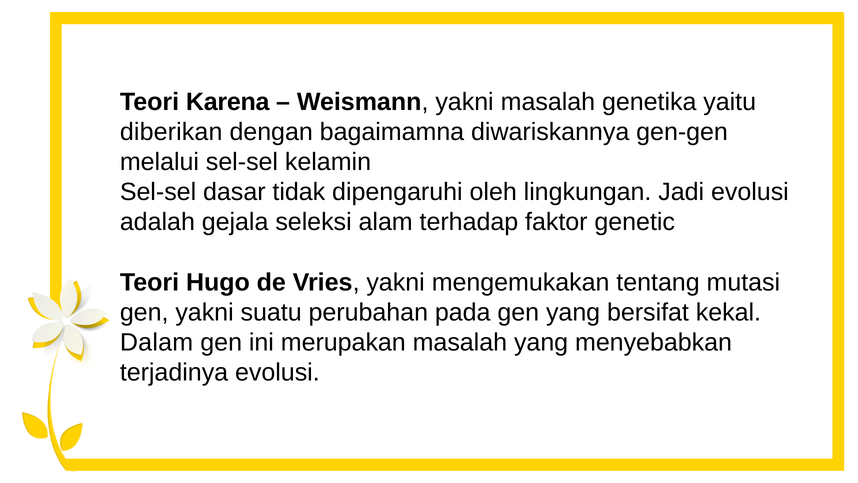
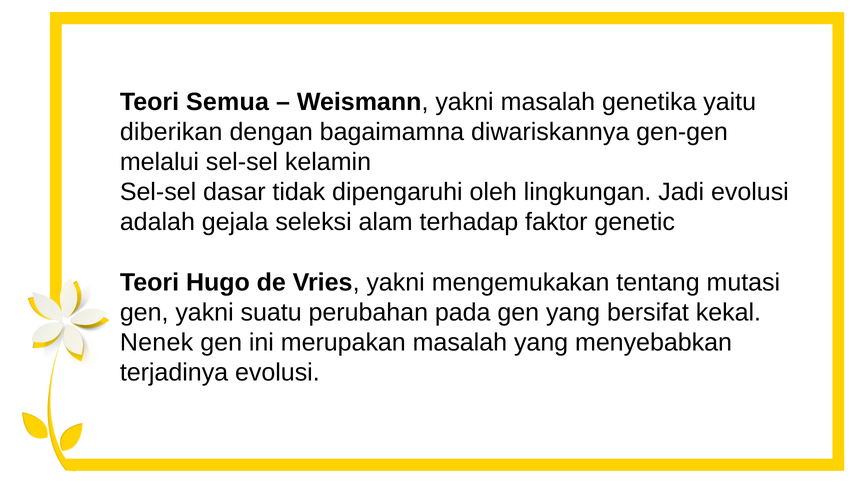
Karena: Karena -> Semua (228, 102)
Dalam: Dalam -> Nenek (157, 342)
